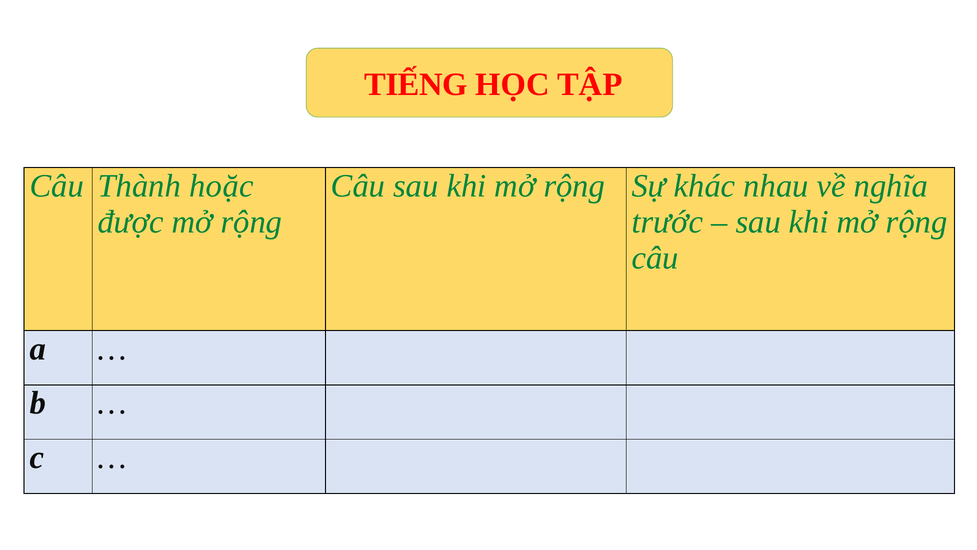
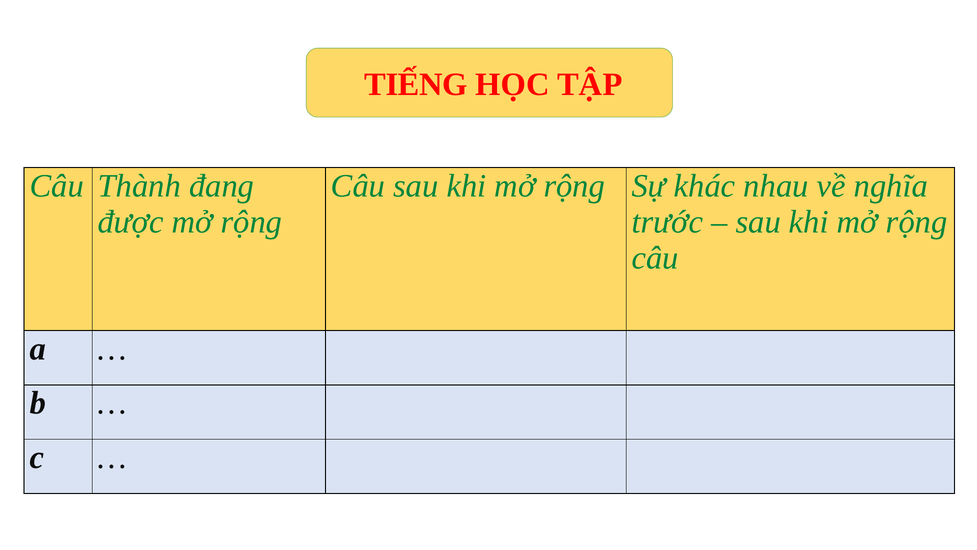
hoặc: hoặc -> đang (222, 186)
